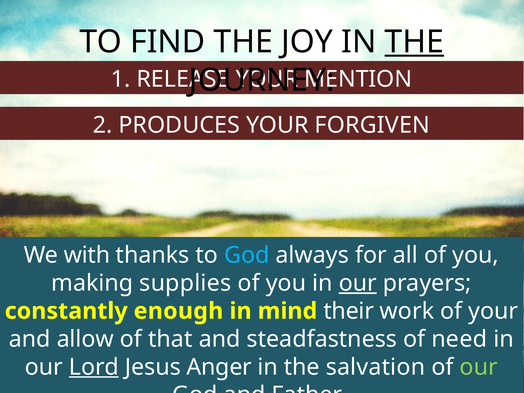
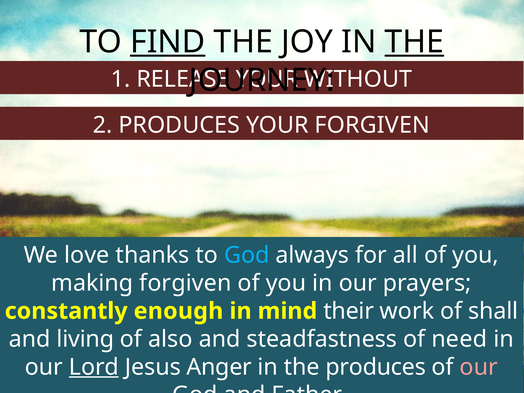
FIND underline: none -> present (168, 42)
MENTION: MENTION -> WITHOUT (358, 79)
with: with -> love (87, 255)
making supplies: supplies -> forgiven (185, 283)
our underline: present -> none (358, 283)
of your: your -> shall (493, 311)
allow: allow -> living (85, 339)
that: that -> also (170, 339)
the salvation: salvation -> produces (376, 367)
our colour: light green -> pink (479, 367)
